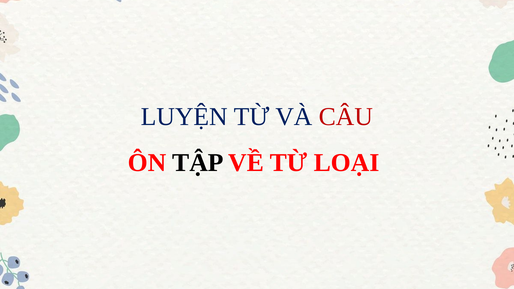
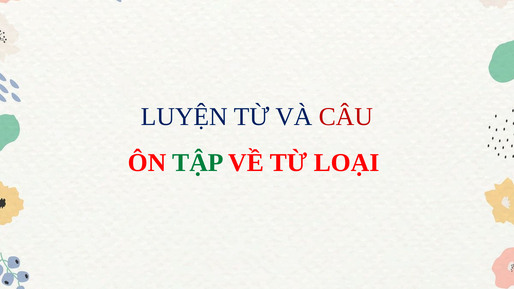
TẬP colour: black -> green (198, 163)
